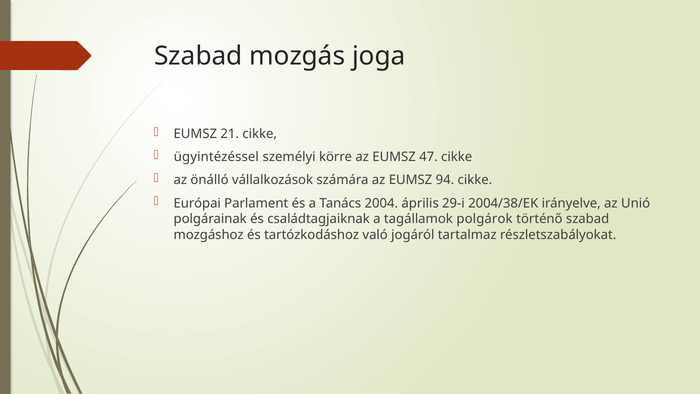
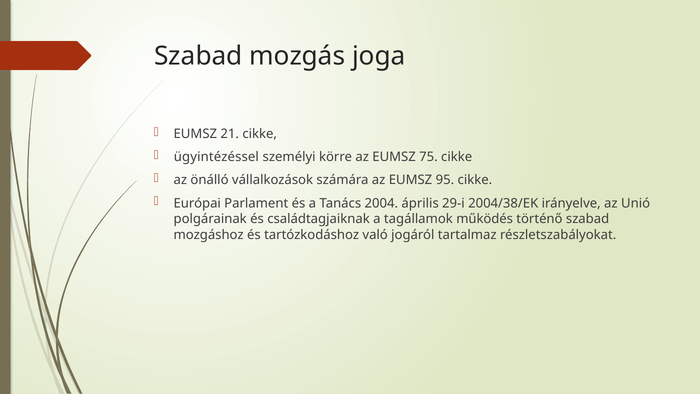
47: 47 -> 75 (428, 157)
94: 94 -> 95 (445, 180)
polgárok: polgárok -> működés (485, 219)
